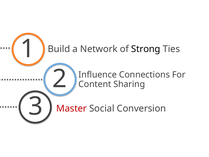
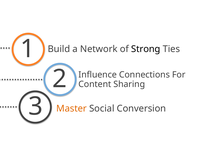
Master colour: red -> orange (72, 108)
